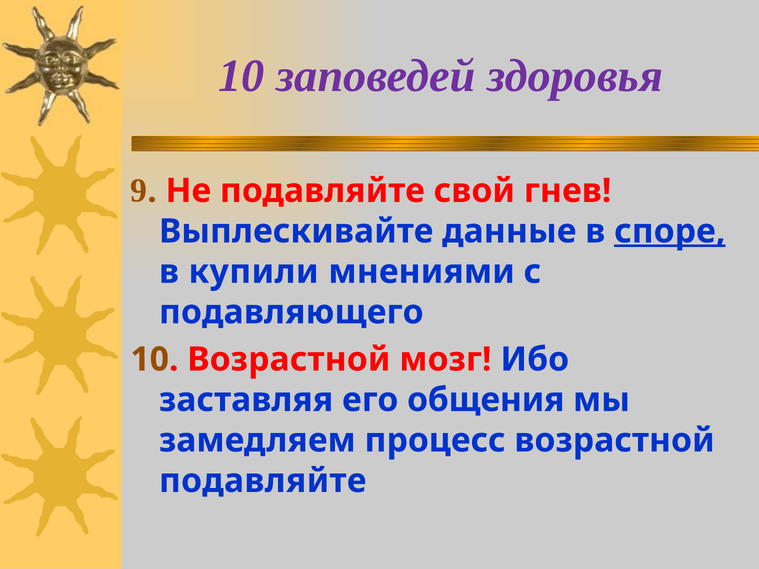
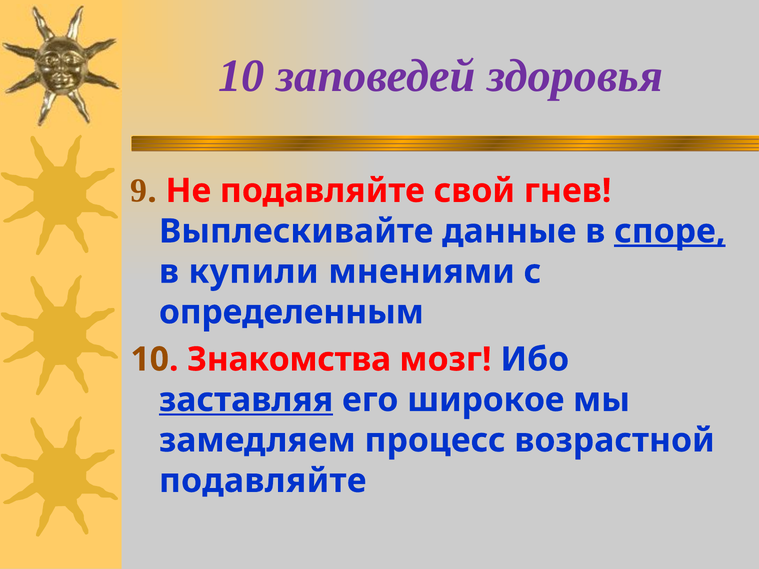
подавляющего: подавляющего -> определенным (291, 312)
10 Возрастной: Возрастной -> Знакомства (289, 360)
заставляя underline: none -> present (246, 400)
общения: общения -> широкое (486, 400)
